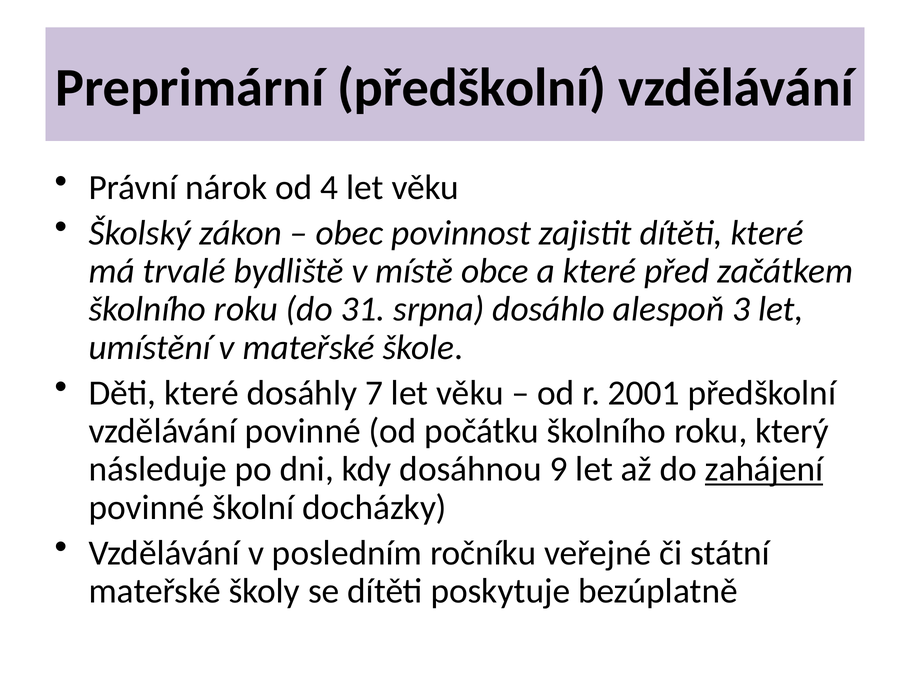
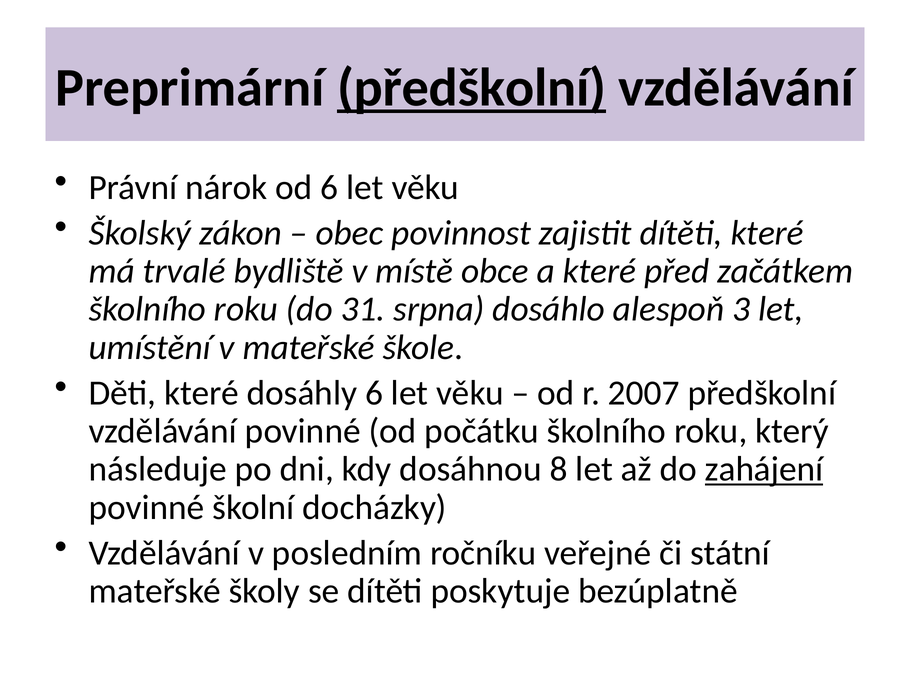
předškolní underline: none -> present (472, 88)
od 4: 4 -> 6 (329, 188)
dosáhly 7: 7 -> 6 (374, 393)
2001: 2001 -> 2007 (644, 393)
9: 9 -> 8 (559, 470)
